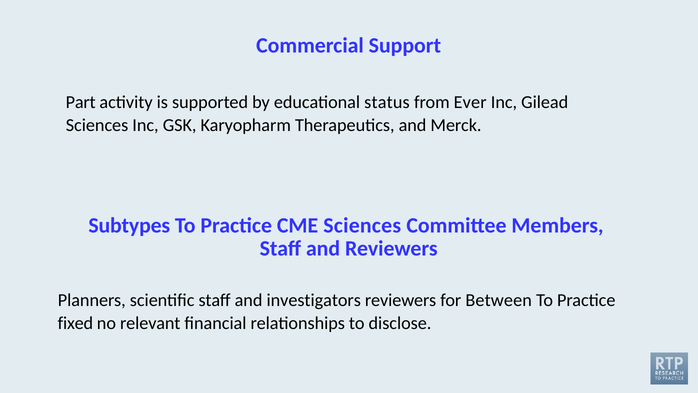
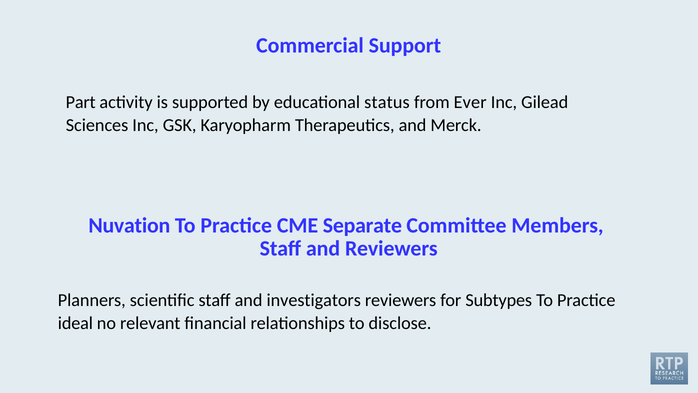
Subtypes: Subtypes -> Nuvation (129, 225)
CME Sciences: Sciences -> Separate (362, 225)
Between: Between -> Subtypes (499, 300)
fixed: fixed -> ideal (75, 323)
